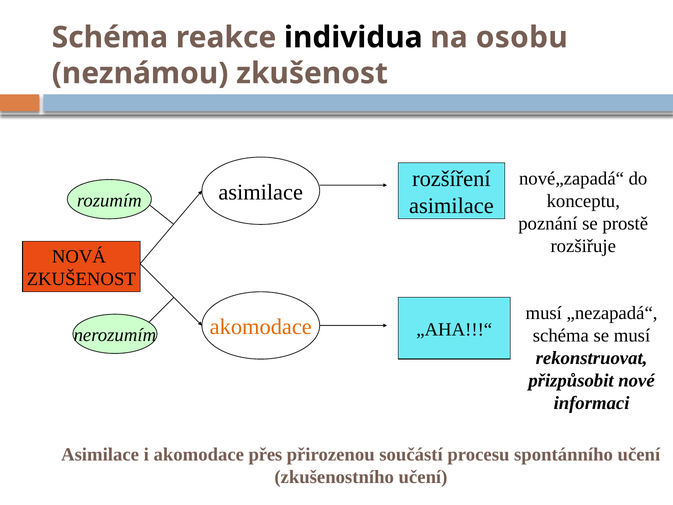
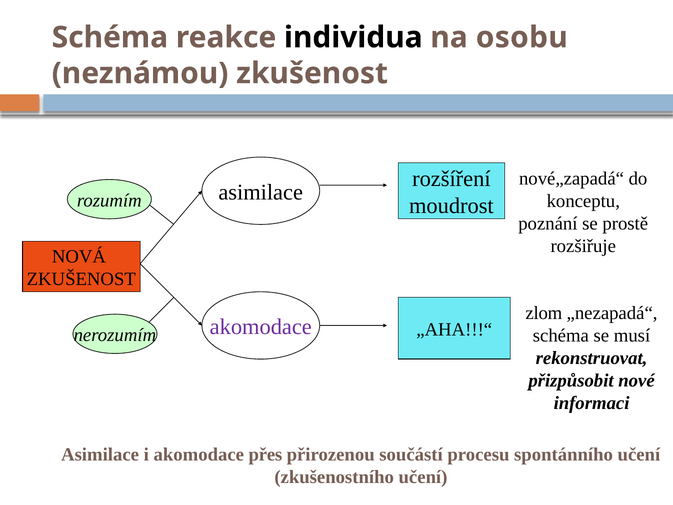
asimilace: asimilace -> moudrost (451, 206)
musí: musí -> zlom (544, 313)
akomodace colour: orange -> purple (261, 327)
